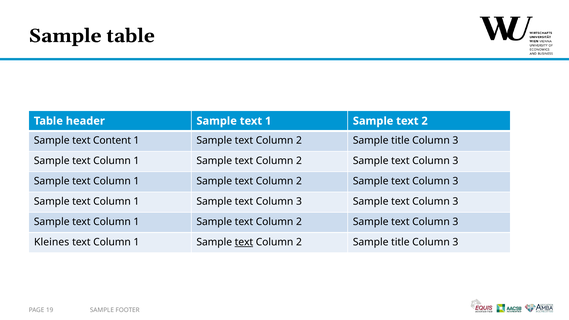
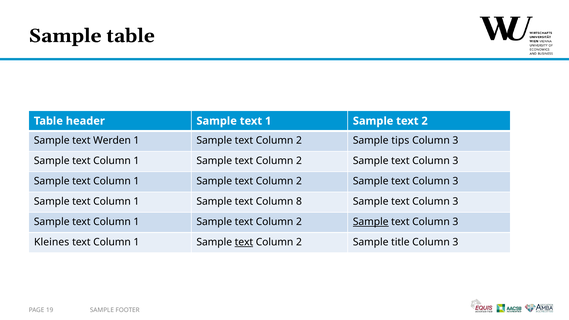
Content: Content -> Werden (112, 141)
title: title -> tips (400, 141)
3: 3 -> 8 (299, 202)
Sample underline: none -> present (371, 222)
